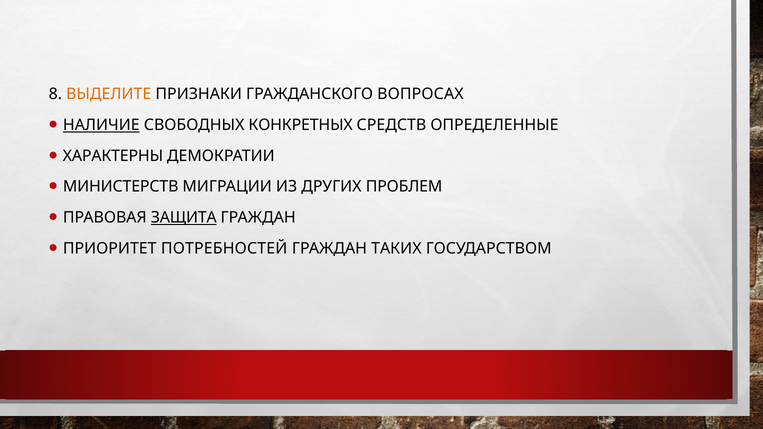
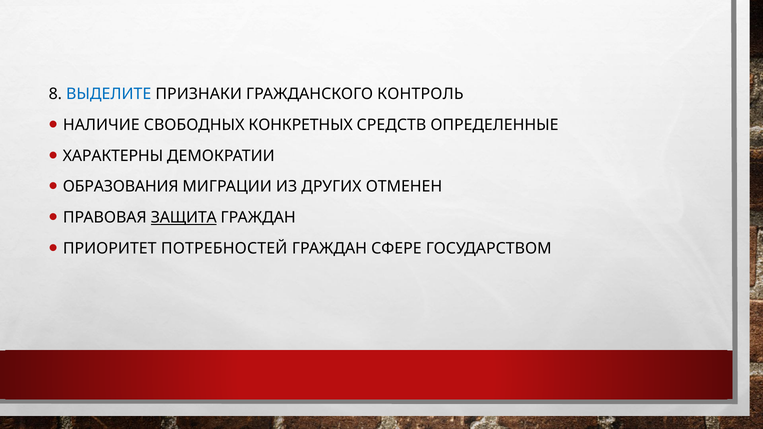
ВЫДЕЛИТЕ colour: orange -> blue (109, 94)
ВОПРОСАХ: ВОПРОСАХ -> КОНТРОЛЬ (420, 94)
НАЛИЧИЕ underline: present -> none (101, 125)
МИНИСТЕРСТВ: МИНИСТЕРСТВ -> ОБРАЗОВАНИЯ (121, 187)
ПРОБЛЕМ: ПРОБЛЕМ -> ОТМЕНЕН (404, 187)
ТАКИХ: ТАКИХ -> СФЕРЕ (396, 248)
